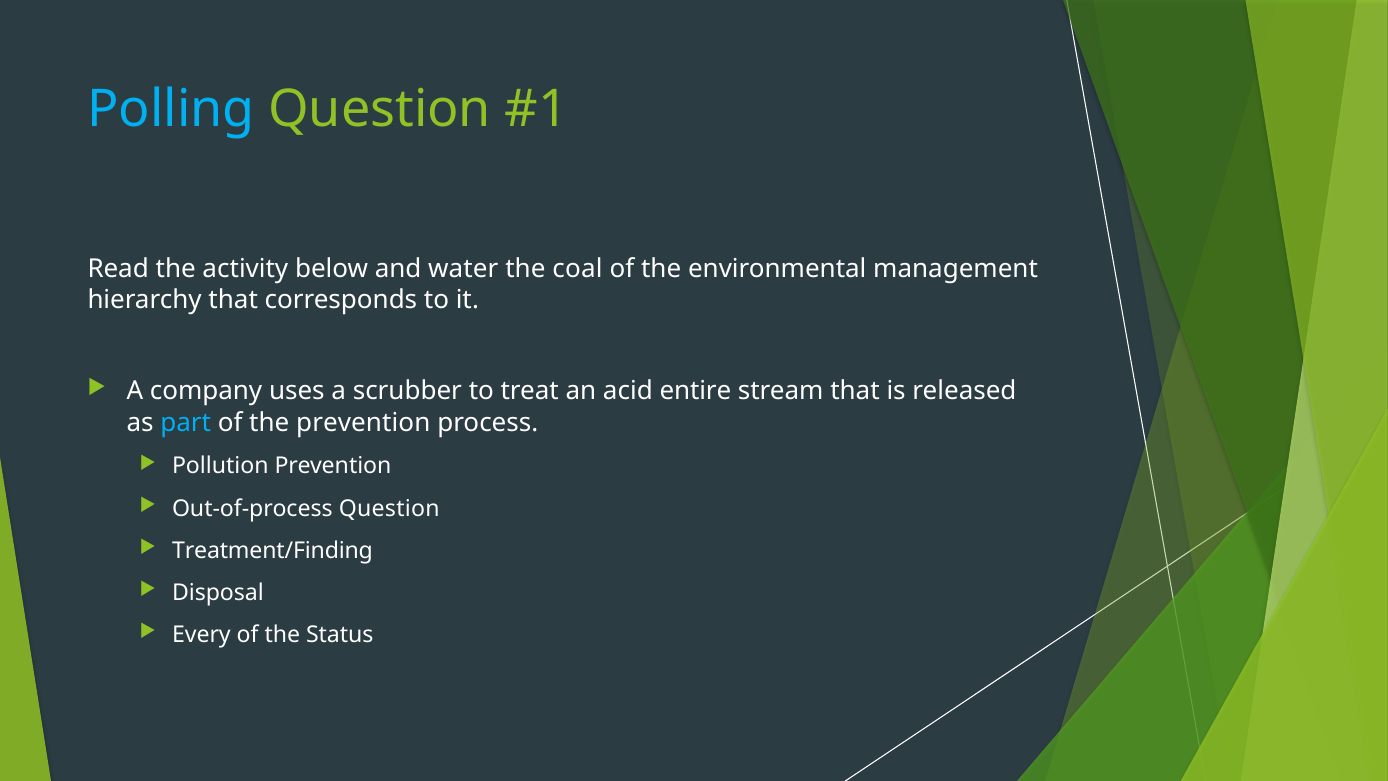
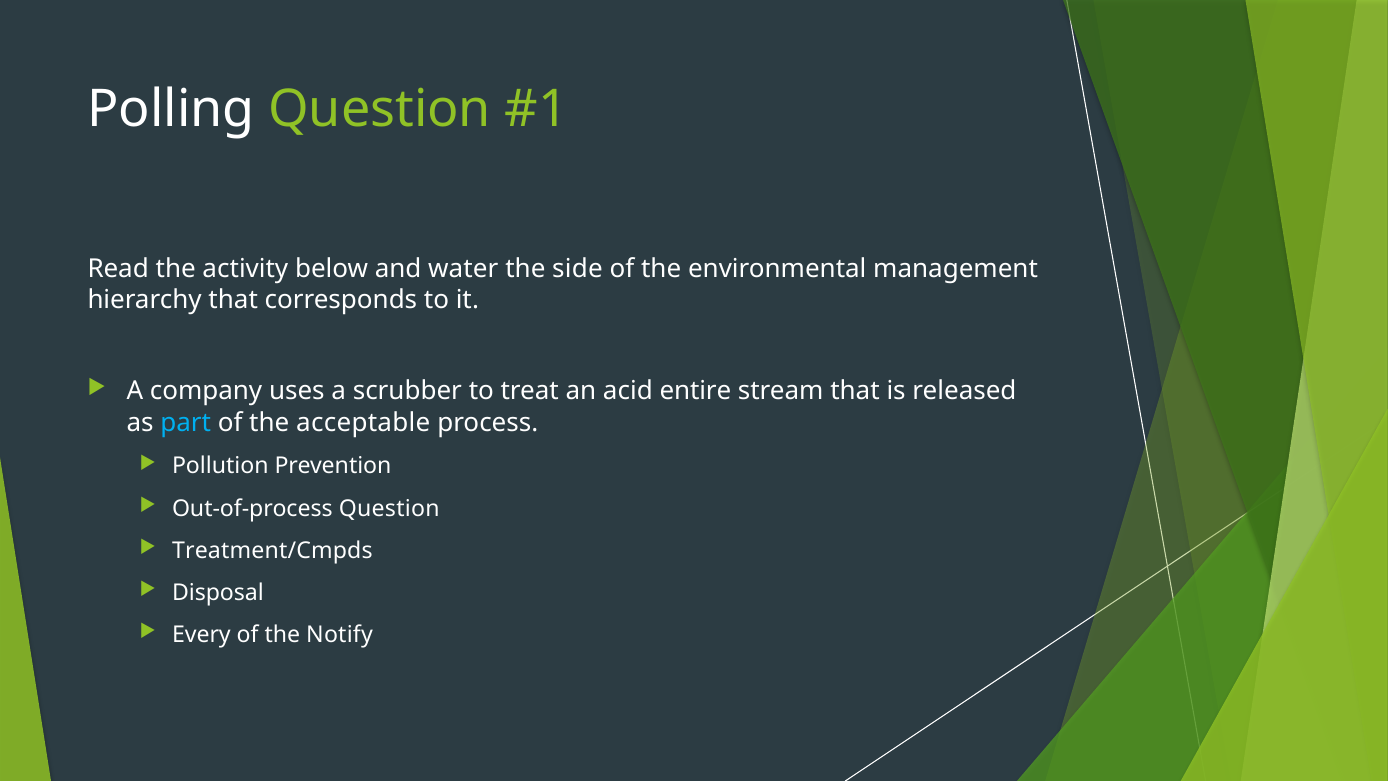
Polling colour: light blue -> white (171, 109)
coal: coal -> side (577, 269)
the prevention: prevention -> acceptable (363, 422)
Treatment/Finding: Treatment/Finding -> Treatment/Cmpds (272, 551)
Status: Status -> Notify (340, 635)
